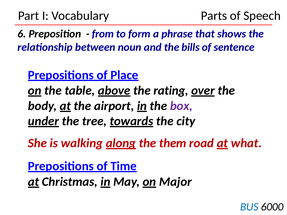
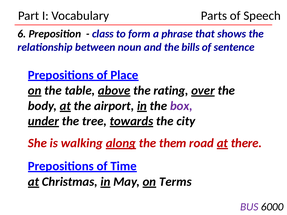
from: from -> class (103, 34)
what: what -> there (246, 143)
Major: Major -> Terms (175, 182)
BUS colour: blue -> purple (249, 207)
